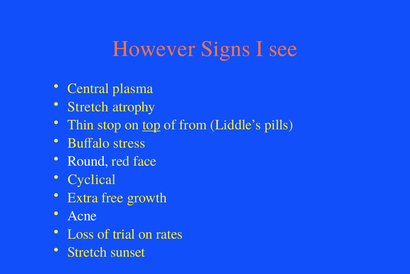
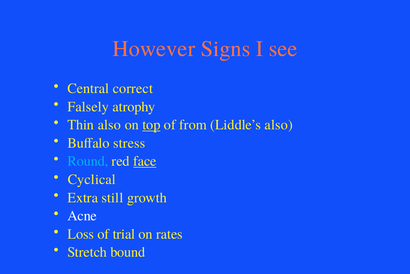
plasma: plasma -> correct (133, 88)
Stretch: Stretch -> Falsely (88, 106)
Thin stop: stop -> also (109, 125)
Liddle’s pills: pills -> also (279, 125)
Round colour: white -> light blue (88, 161)
face underline: none -> present (145, 161)
free: free -> still (112, 197)
sunset: sunset -> bound (128, 252)
